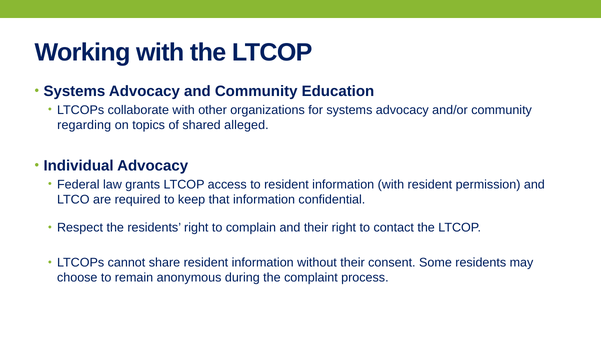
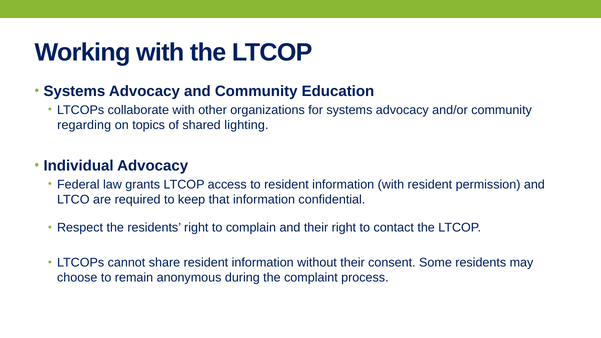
alleged: alleged -> lighting (246, 125)
